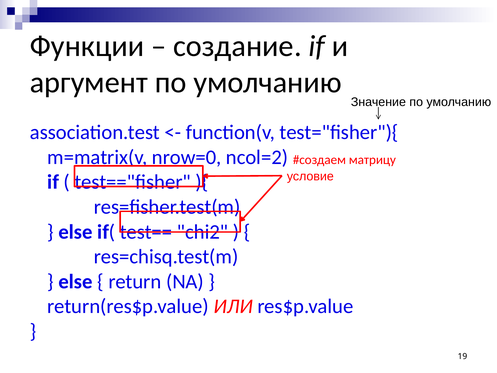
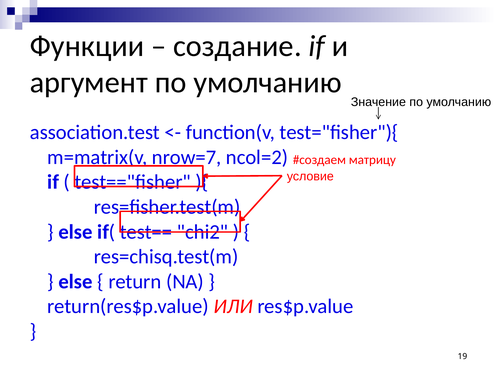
nrow=0: nrow=0 -> nrow=7 (187, 157)
